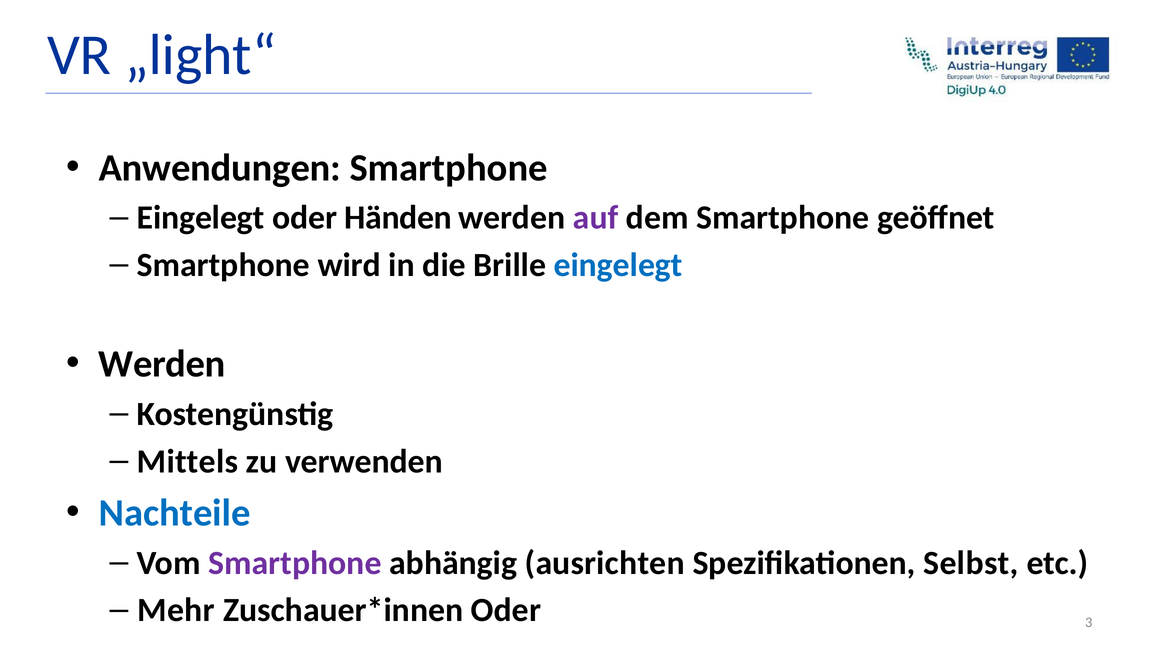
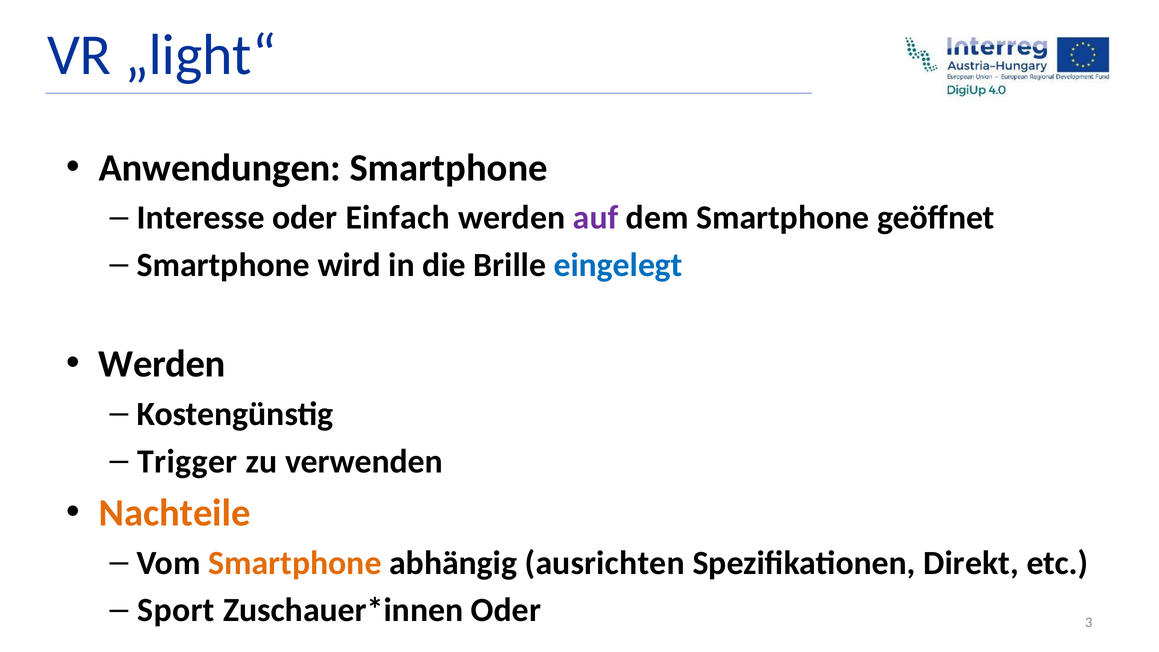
Eingelegt: Eingelegt -> Interesse (201, 218)
Händen: Händen -> Einfach (398, 218)
Mittels: Mittels -> Trigger (187, 461)
Nachteile colour: blue -> orange (175, 513)
Smartphone colour: purple -> orange (295, 563)
Selbst: Selbst -> Direkt (971, 563)
Mehr: Mehr -> Sport (176, 610)
